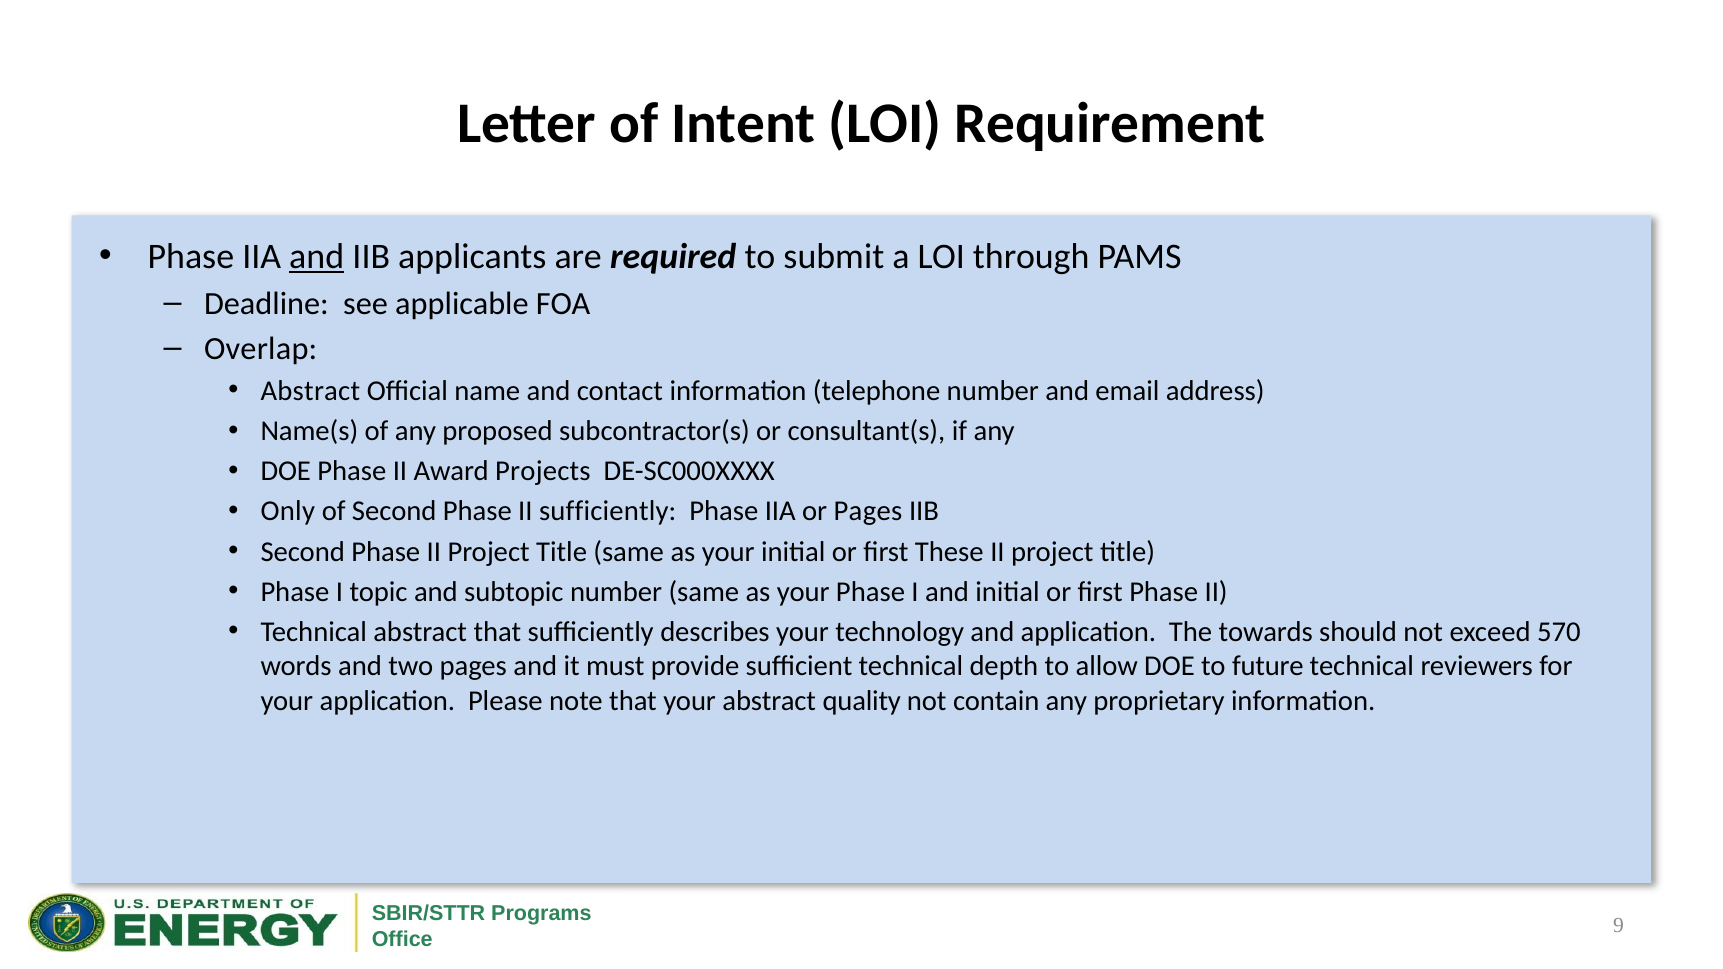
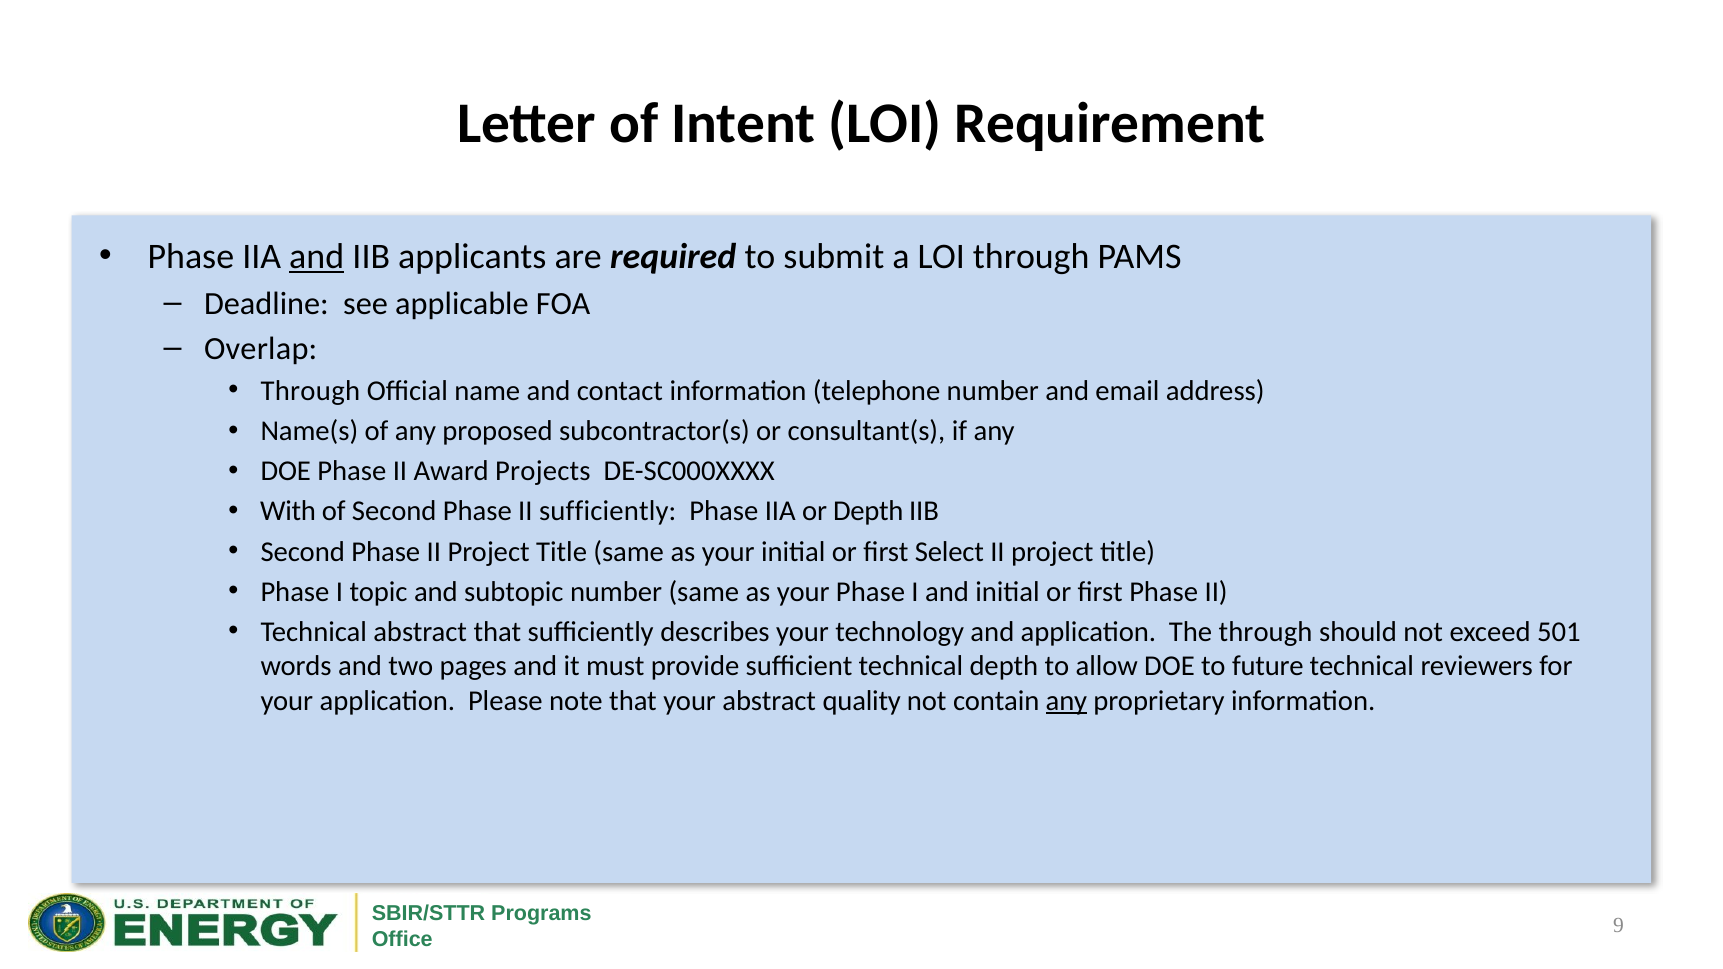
Abstract: Abstract -> Through (310, 391)
Only: Only -> With (288, 512)
or Pages: Pages -> Depth (868, 512)
These: These -> Select (949, 552)
The towards: towards -> through (1266, 632)
570: 570 -> 501 (1559, 632)
any underline: none -> present (1066, 701)
